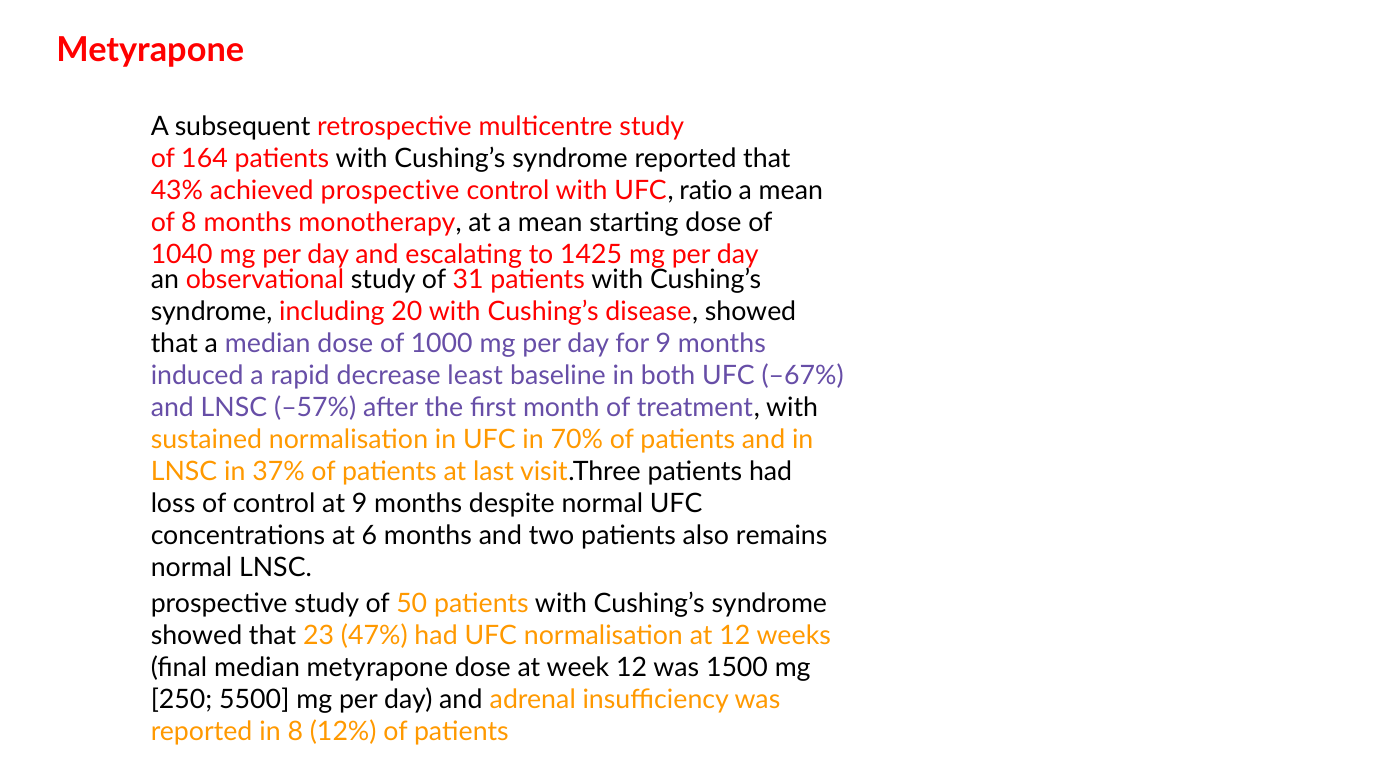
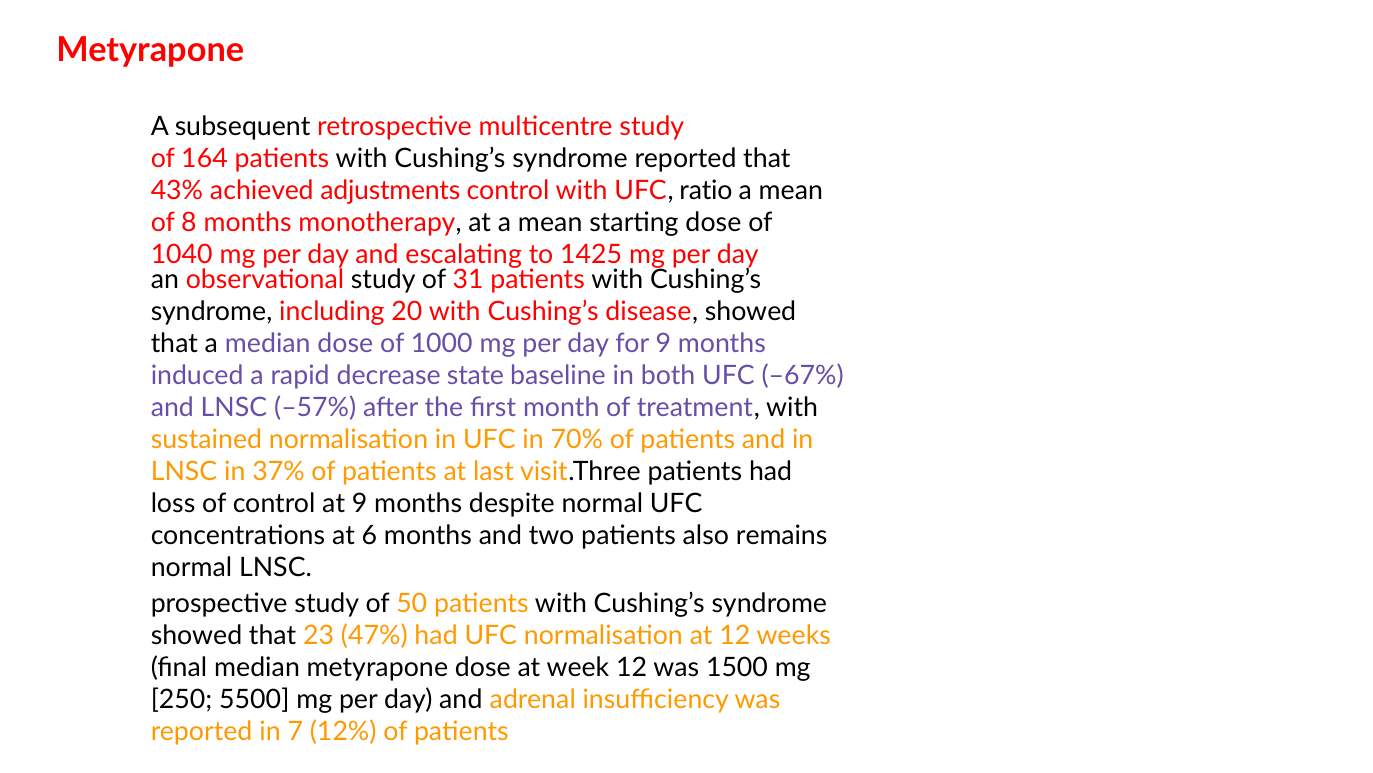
achieved prospective: prospective -> adjustments (390, 191)
least: least -> state (475, 375)
in 8: 8 -> 7 (295, 731)
